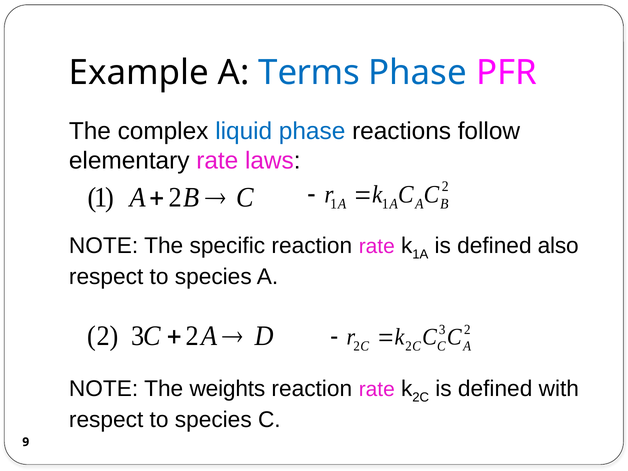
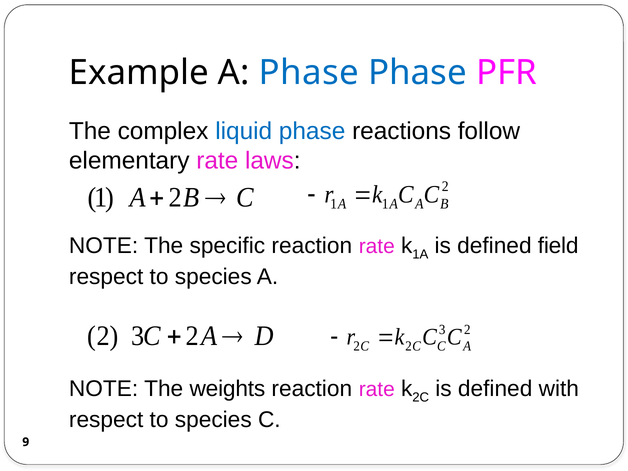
A Terms: Terms -> Phase (309, 73)
also: also -> field (558, 246)
